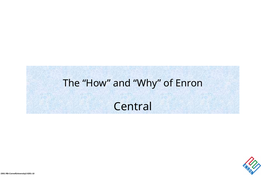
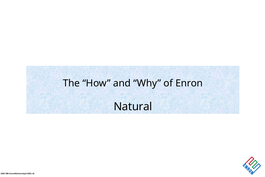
Central: Central -> Natural (133, 106)
